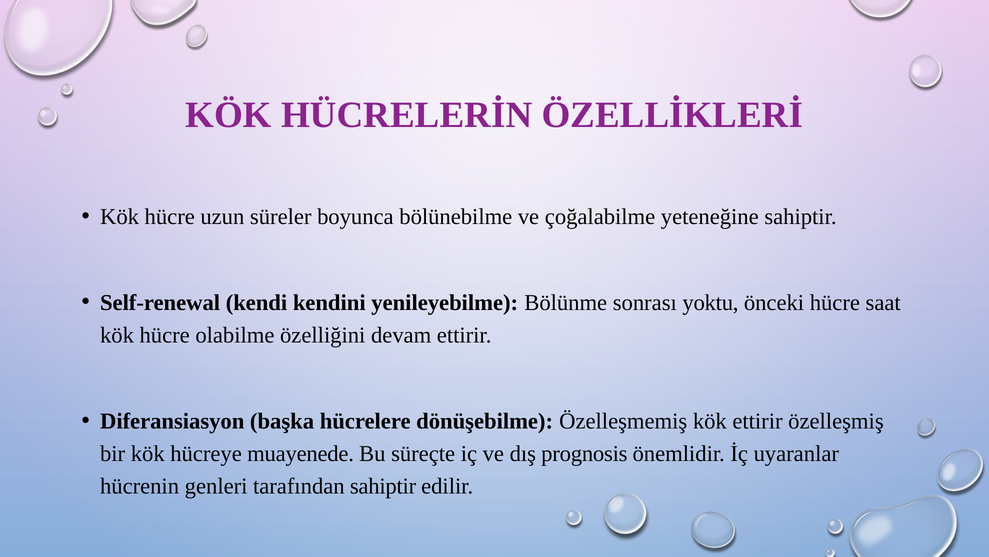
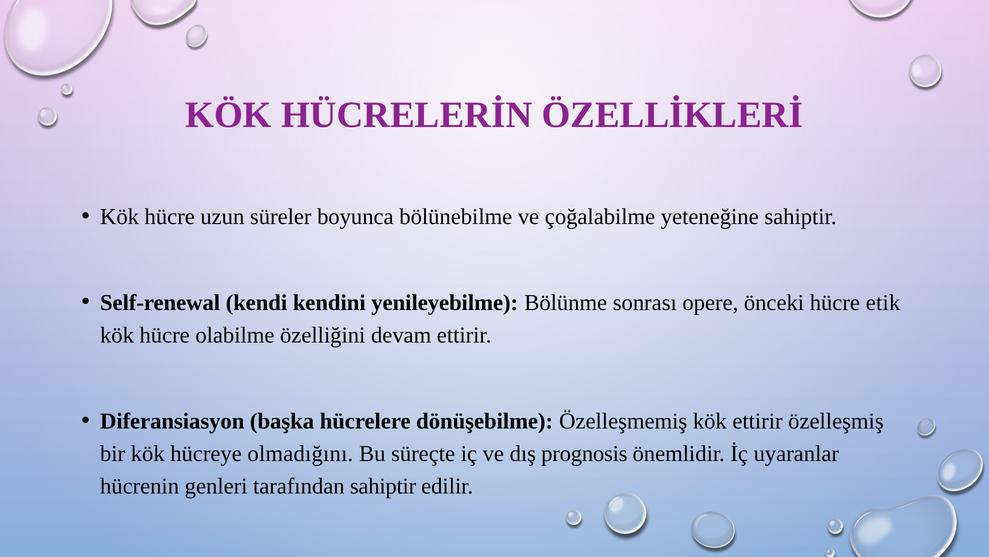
yoktu: yoktu -> opere (710, 302)
saat: saat -> etik (883, 302)
muayenede: muayenede -> olmadığını (300, 453)
